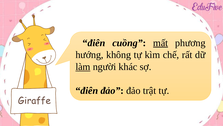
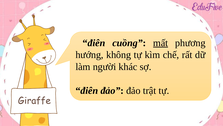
làm underline: present -> none (83, 67)
